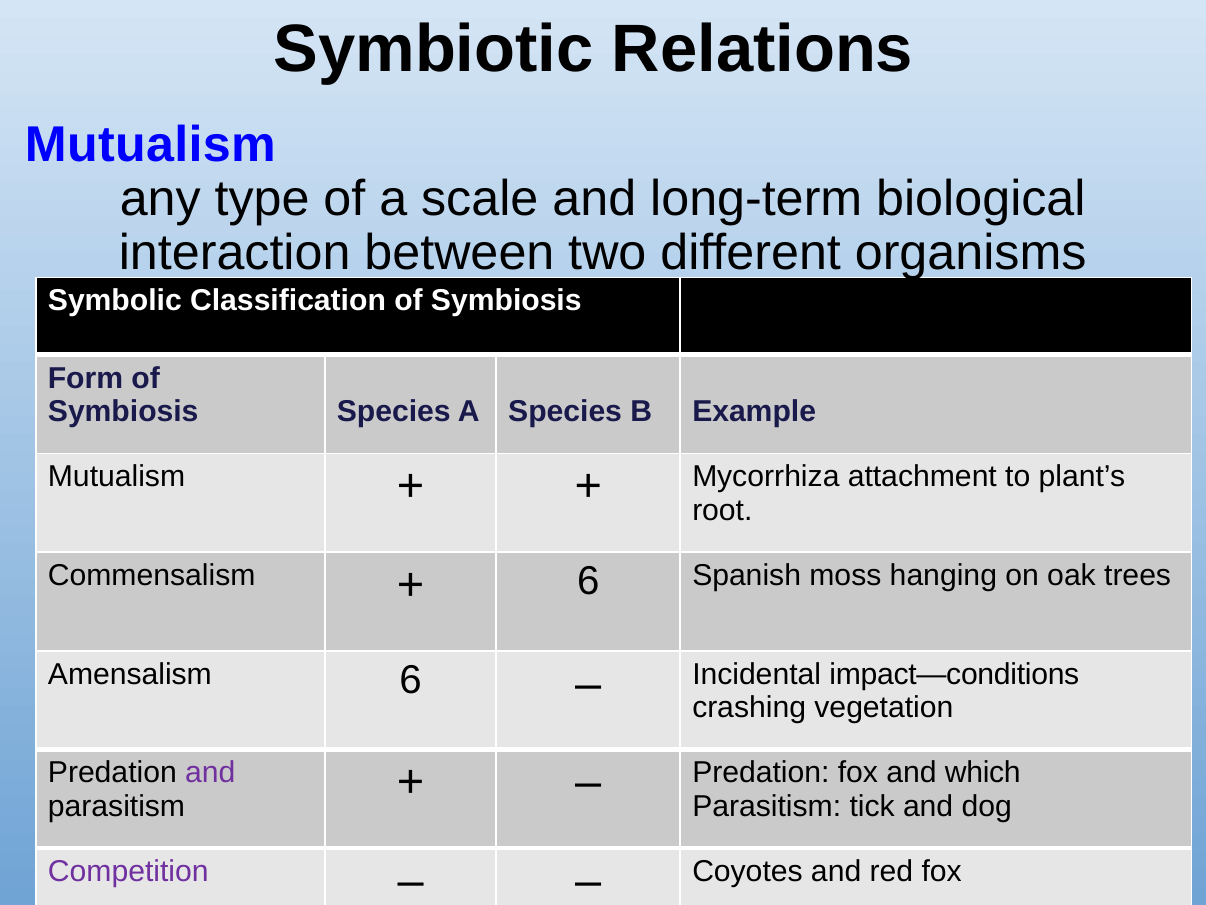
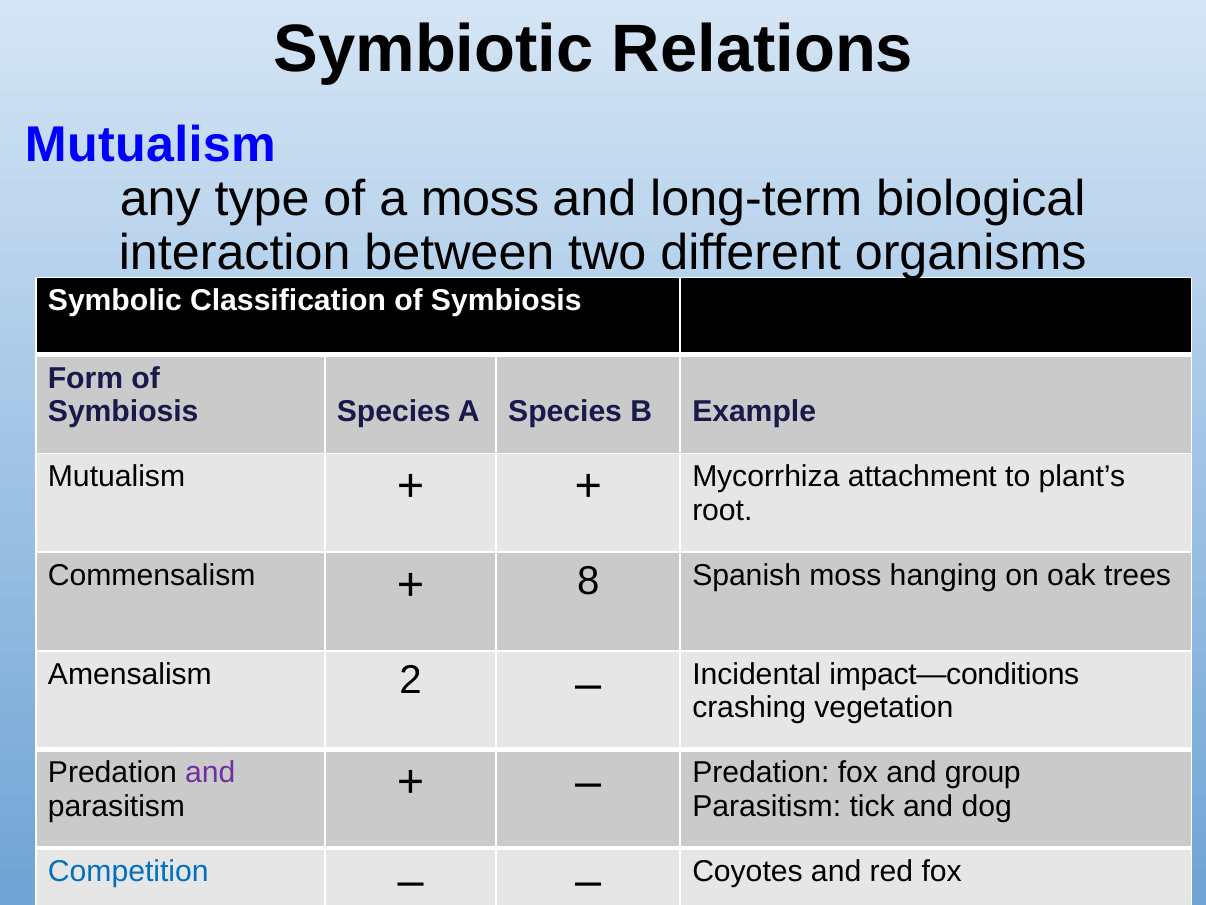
a scale: scale -> moss (480, 199)
6: 6 -> 8 (588, 581)
Amensalism 6: 6 -> 2 (410, 680)
which: which -> group (983, 773)
Competition colour: purple -> blue (128, 871)
